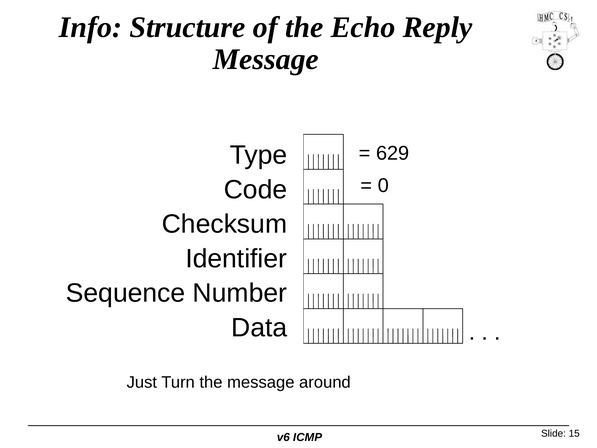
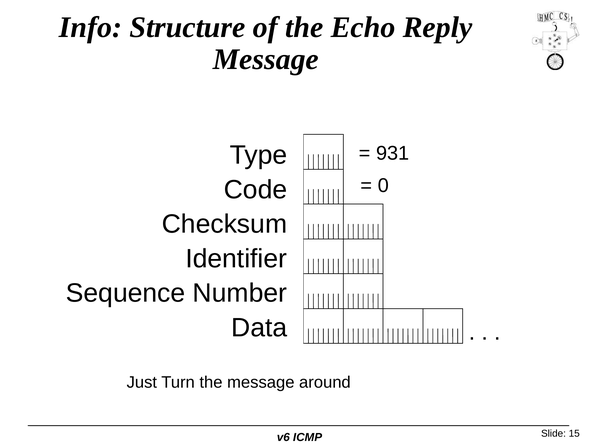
629: 629 -> 931 (393, 153)
